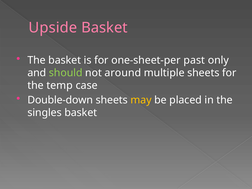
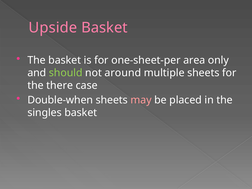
past: past -> area (194, 60)
temp: temp -> there (60, 85)
Double-down: Double-down -> Double-when (60, 100)
may colour: yellow -> pink (141, 100)
